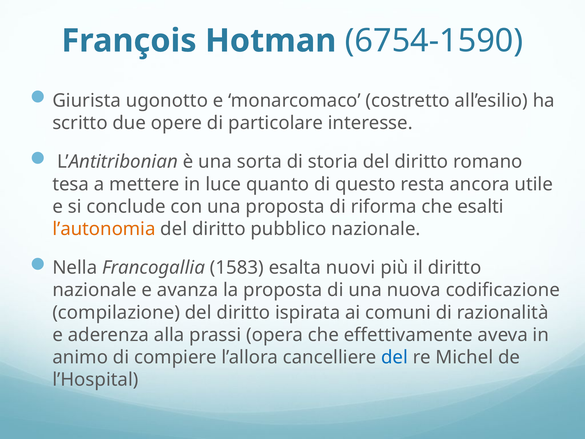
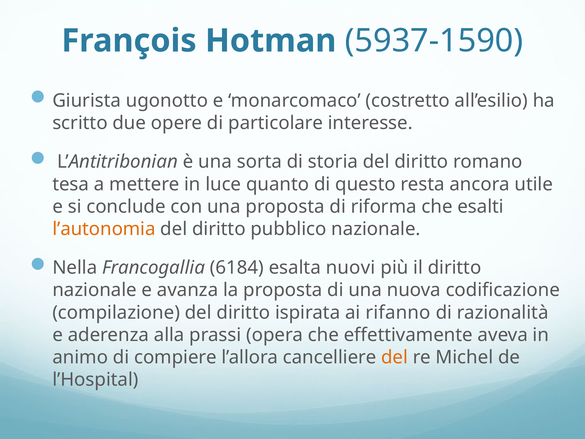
6754-1590: 6754-1590 -> 5937-1590 (434, 41)
1583: 1583 -> 6184 (237, 268)
comuni: comuni -> rifanno (398, 312)
del colour: blue -> orange (395, 357)
